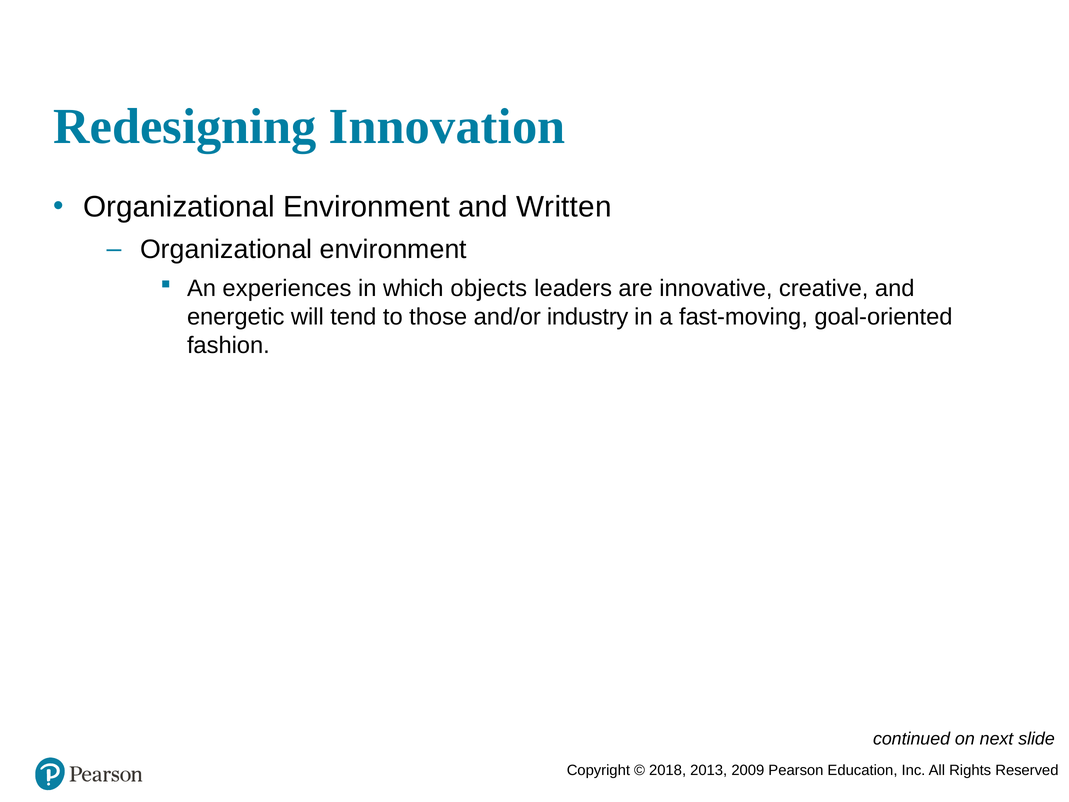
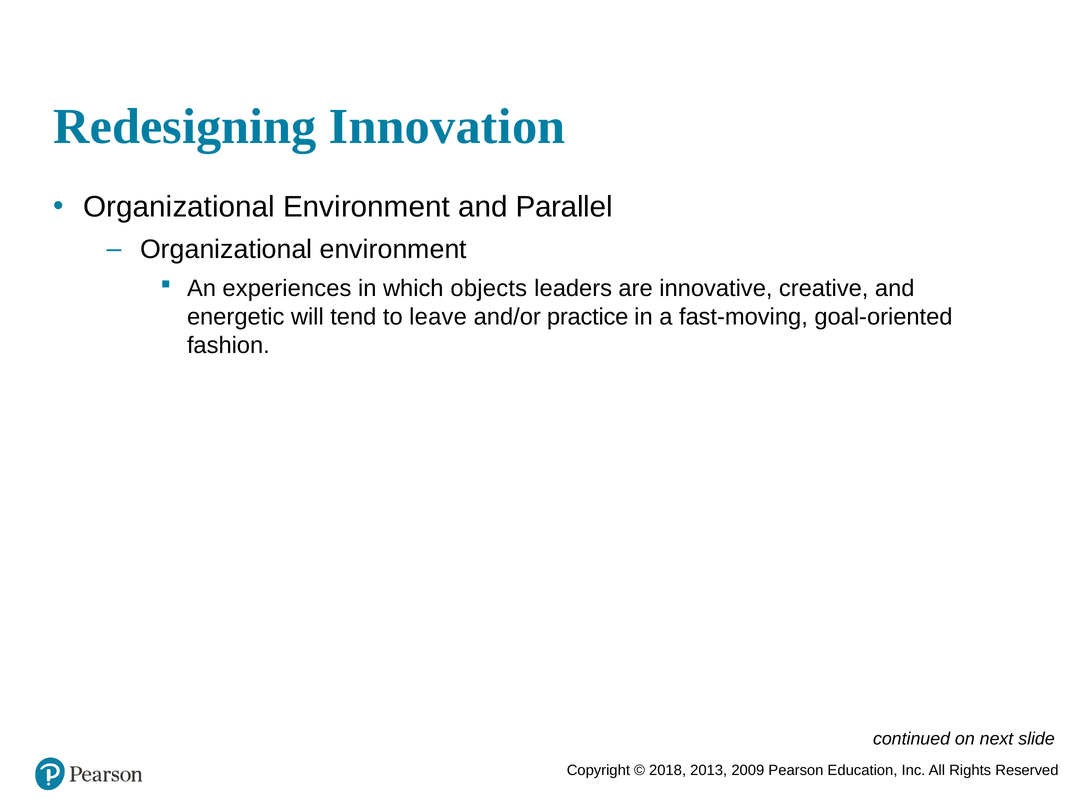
Written: Written -> Parallel (564, 207)
those: those -> leave (438, 317)
industry: industry -> practice (588, 317)
